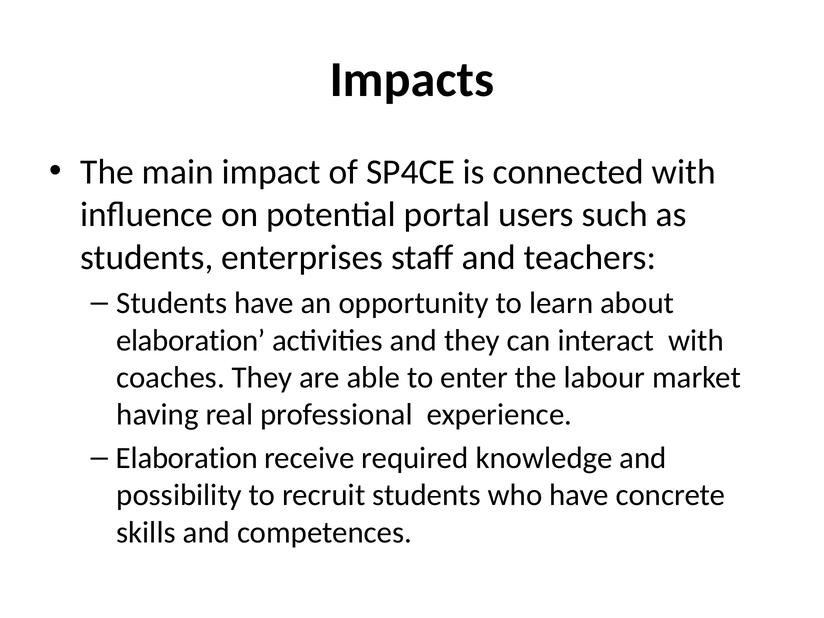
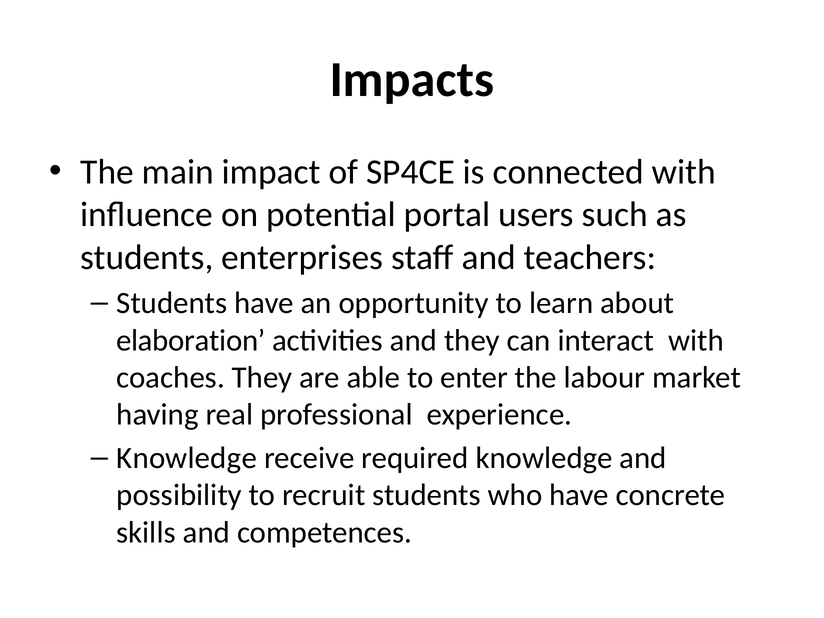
Elaboration: Elaboration -> Knowledge (187, 458)
